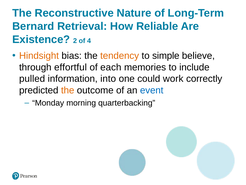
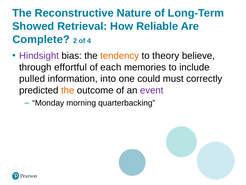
Bernard: Bernard -> Showed (33, 26)
Existence: Existence -> Complete (41, 39)
Hindsight colour: orange -> purple (39, 56)
simple: simple -> theory (166, 56)
work: work -> must (173, 79)
event colour: blue -> purple (152, 90)
